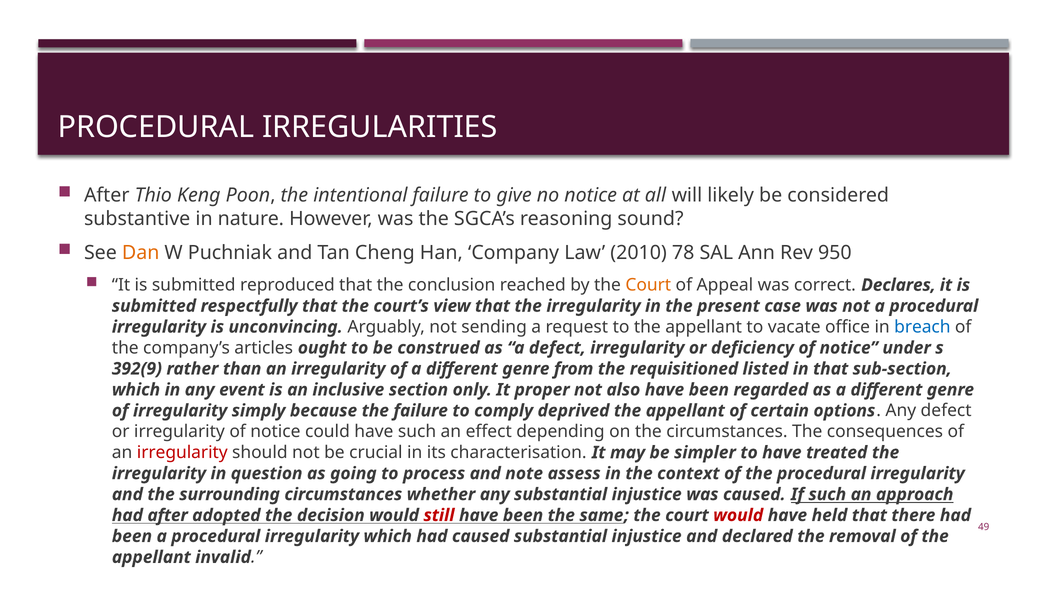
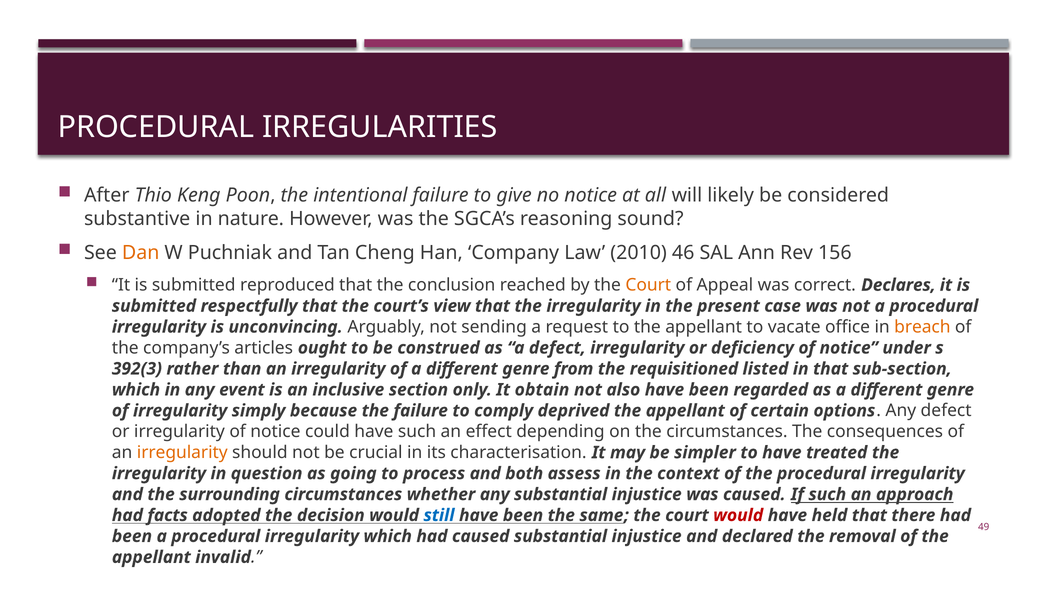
78: 78 -> 46 (683, 253)
950: 950 -> 156 (835, 253)
breach colour: blue -> orange (922, 327)
392(9: 392(9 -> 392(3 (137, 369)
proper: proper -> obtain (542, 390)
irregularity colour: red -> orange (182, 452)
note: note -> both (524, 473)
had after: after -> facts (168, 515)
still colour: red -> blue (439, 515)
